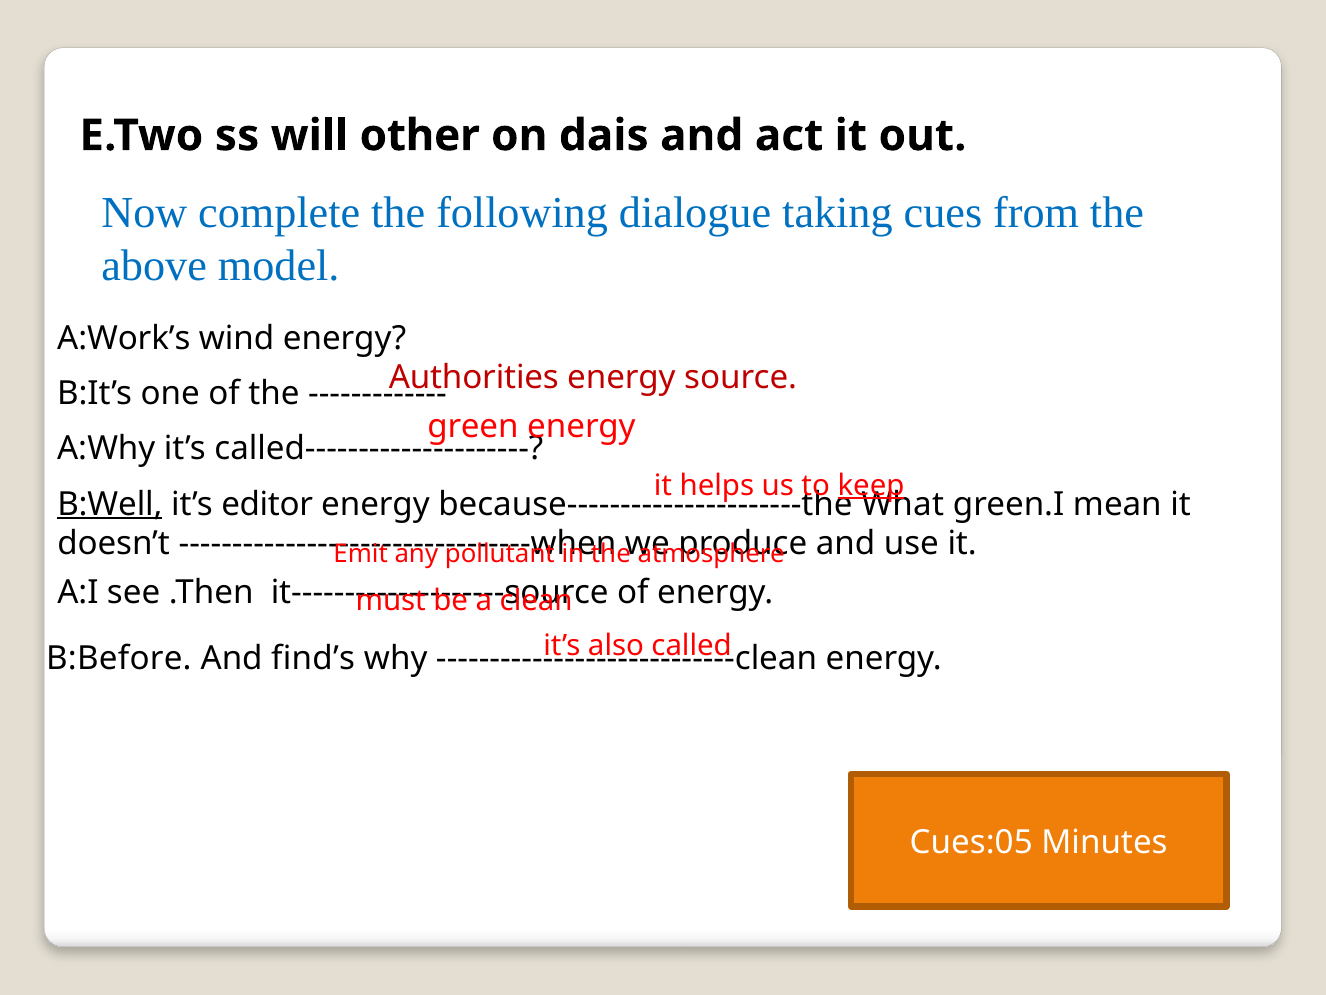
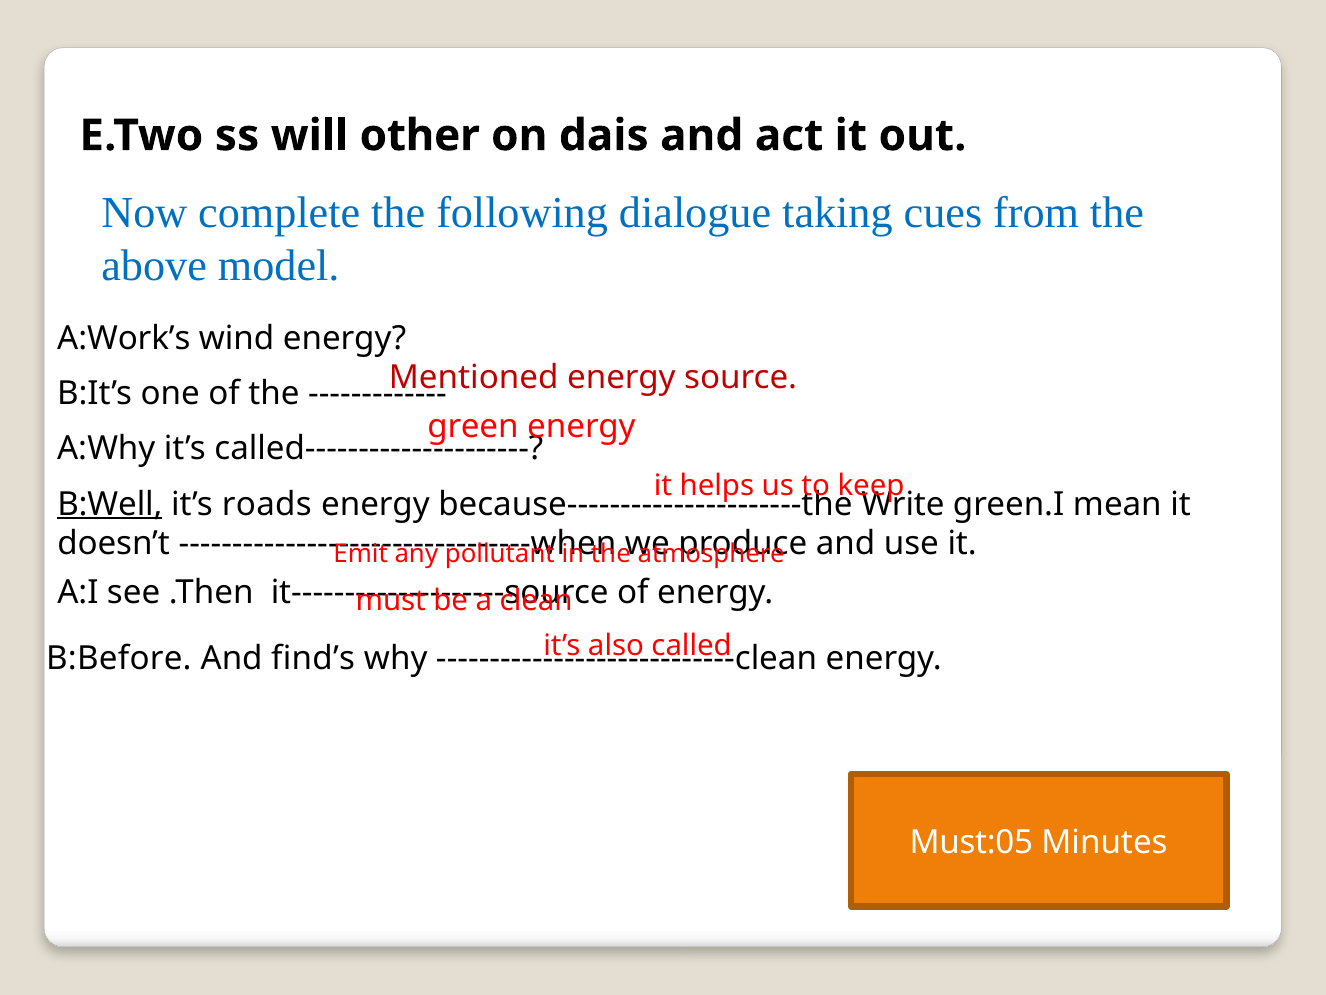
Authorities: Authorities -> Mentioned (474, 377)
keep underline: present -> none (871, 485)
editor: editor -> roads (267, 504)
What: What -> Write (903, 504)
Cues:05: Cues:05 -> Must:05 (971, 842)
